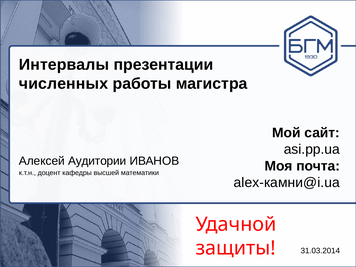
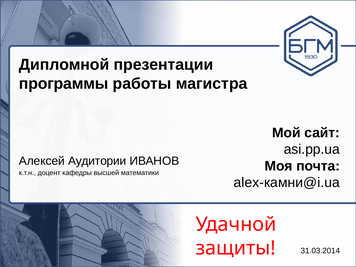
Интервалы: Интервалы -> Дипломной (64, 65)
численных: численных -> программы (64, 84)
